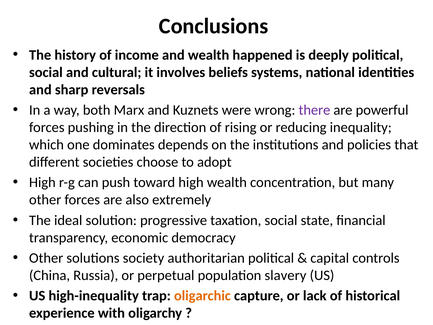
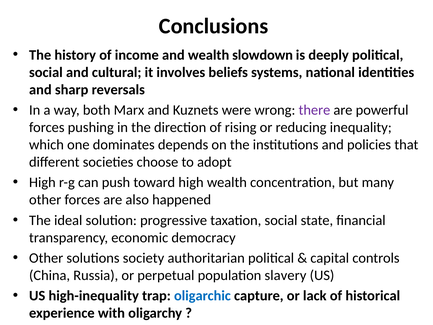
happened: happened -> slowdown (263, 55)
extremely: extremely -> happened (182, 200)
oligarchic colour: orange -> blue (202, 296)
